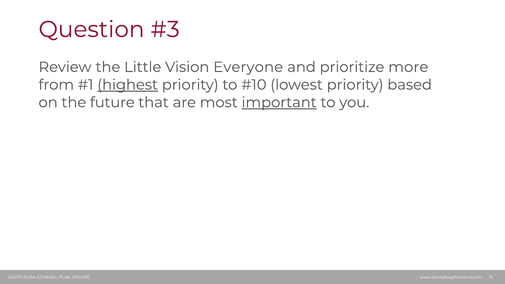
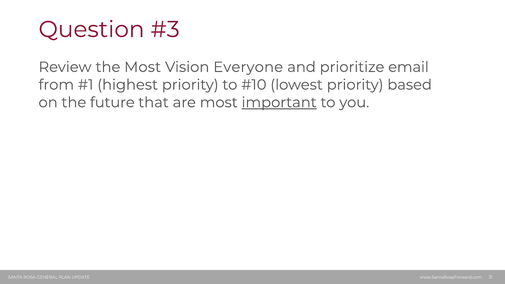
the Little: Little -> Most (143, 67)
more: more -> email (408, 67)
highest underline: present -> none (128, 85)
